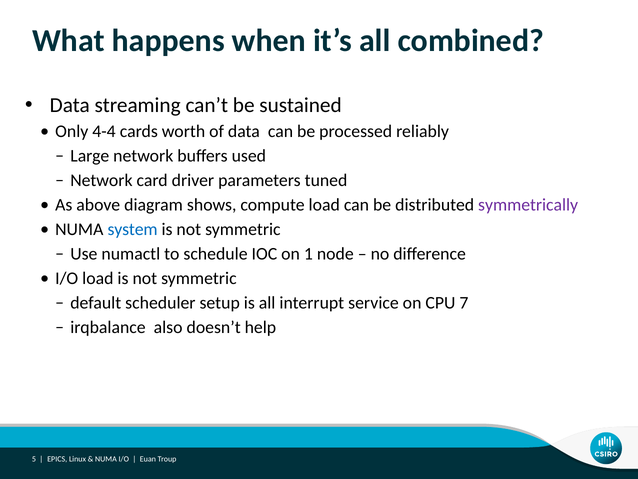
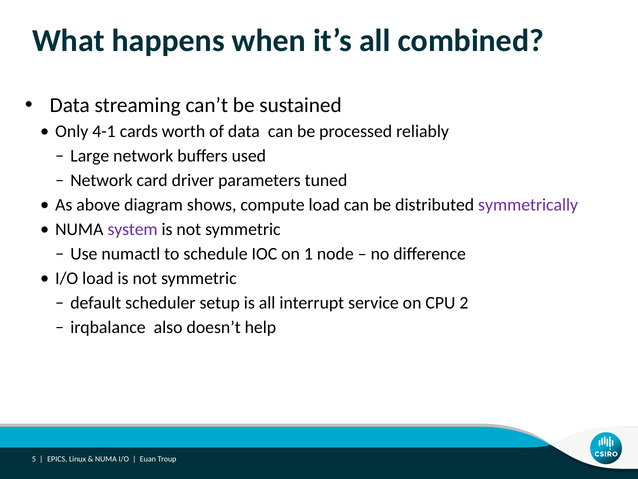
4-4: 4-4 -> 4-1 (104, 131)
system colour: blue -> purple (133, 229)
7: 7 -> 2 (464, 303)
